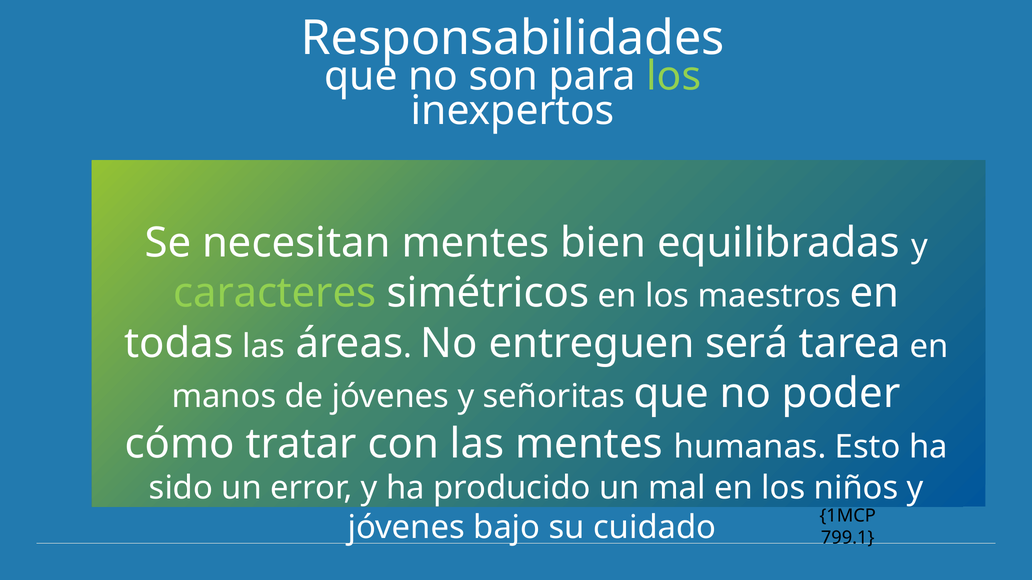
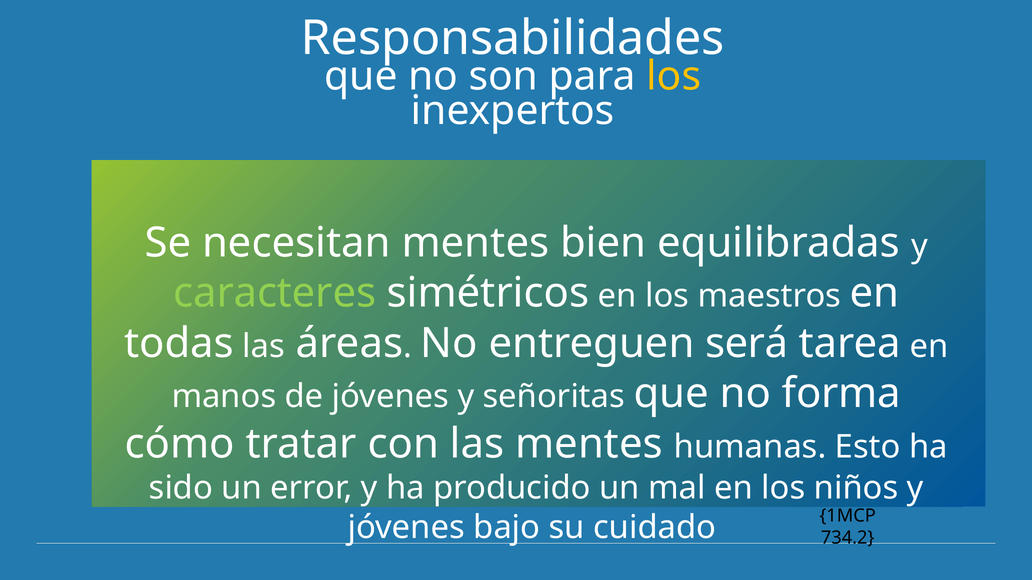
los colour: light green -> yellow (674, 76)
poder: poder -> forma (841, 394)
799.1: 799.1 -> 734.2 (848, 538)
